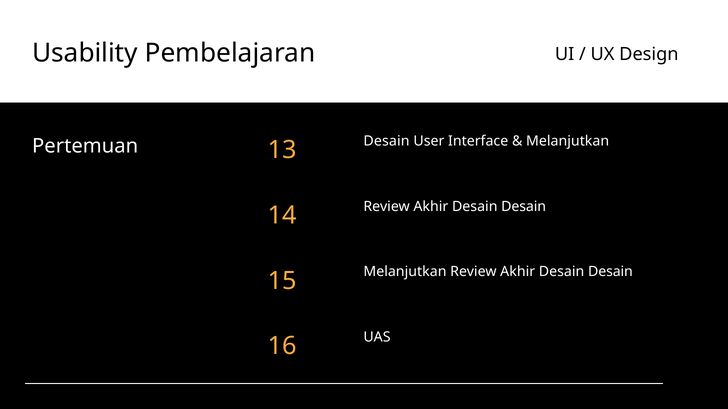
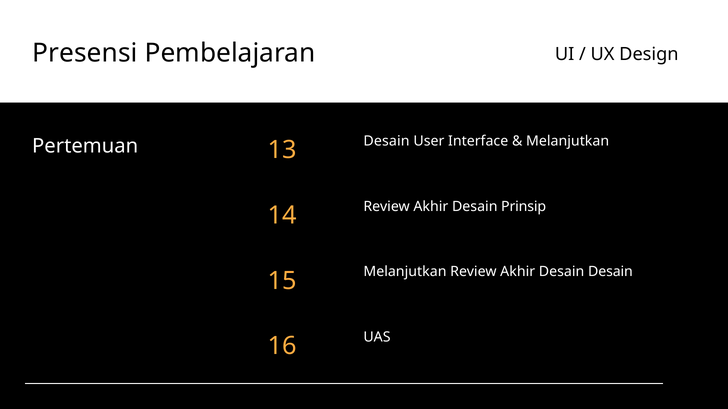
Usability: Usability -> Presensi (85, 53)
Desain: Desain -> Prinsip (524, 207)
